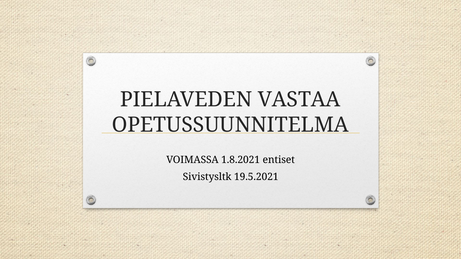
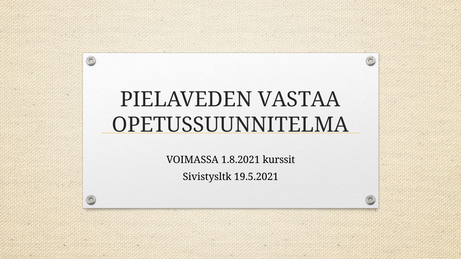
entiset: entiset -> kurssit (279, 160)
